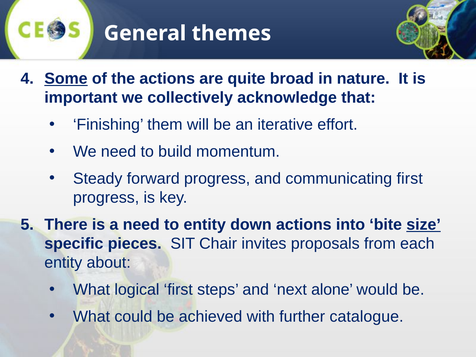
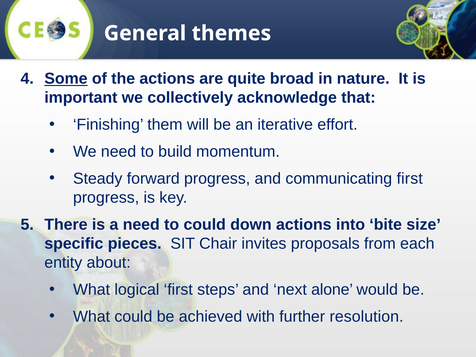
to entity: entity -> could (205, 225)
size underline: present -> none (424, 225)
catalogue: catalogue -> resolution (367, 317)
